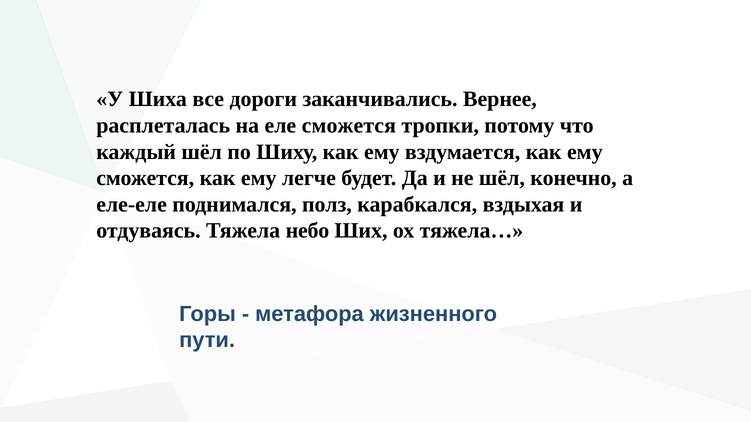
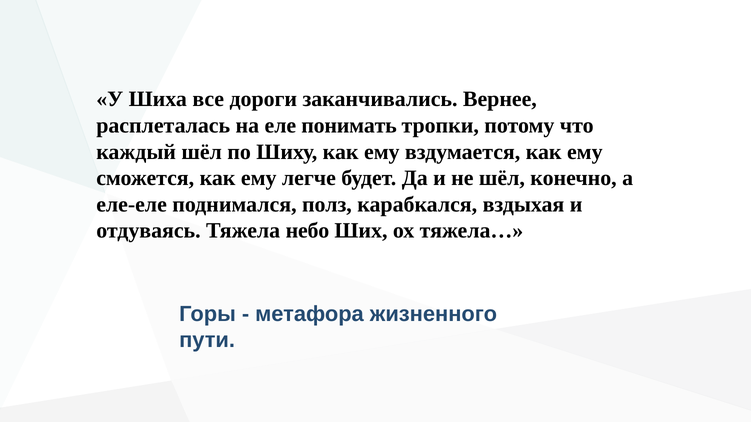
еле сможется: сможется -> понимать (349, 126)
